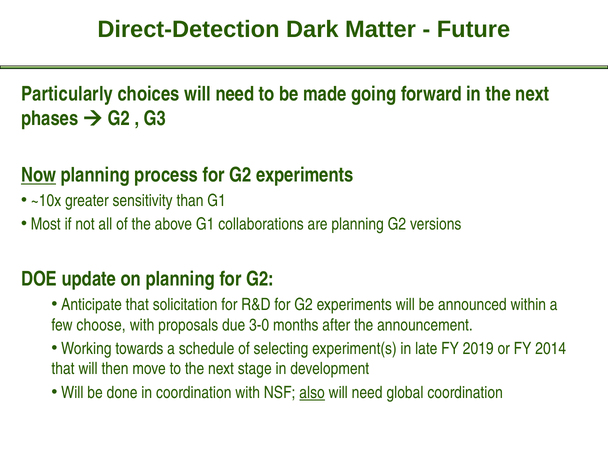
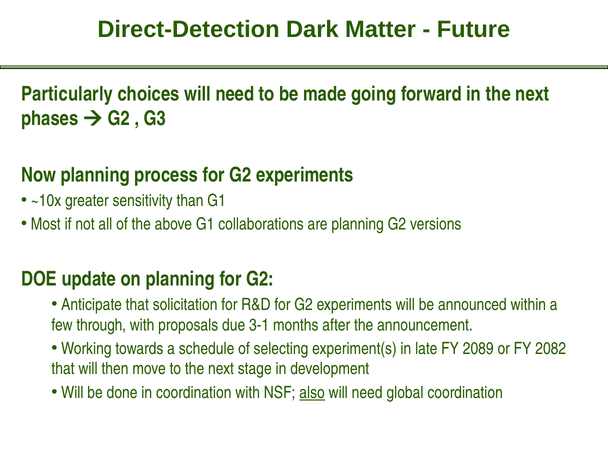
Now underline: present -> none (39, 175)
choose: choose -> through (101, 325)
3-0: 3-0 -> 3-1 (259, 325)
2019: 2019 -> 2089 (478, 349)
2014: 2014 -> 2082 (551, 349)
